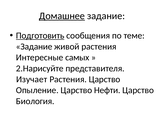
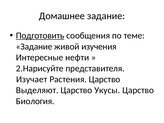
Домашнее underline: present -> none (62, 16)
живой растения: растения -> изучения (99, 47)
самых: самых -> нефти (77, 57)
Опыление: Опыление -> Выделяют (37, 90)
Нефти: Нефти -> Укусы (107, 90)
